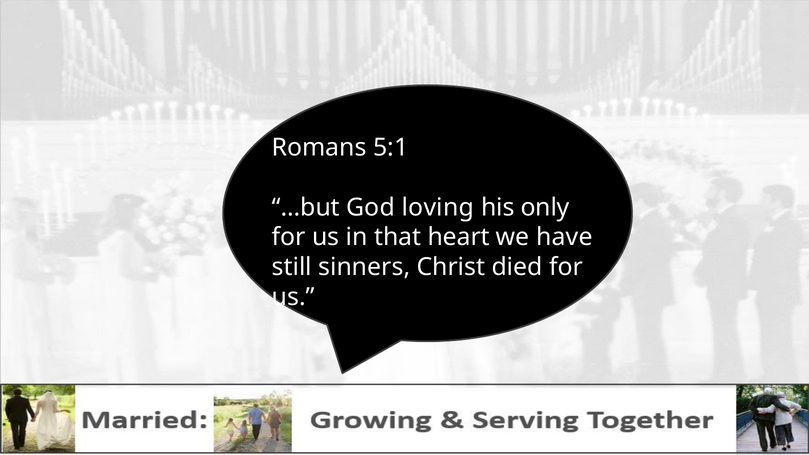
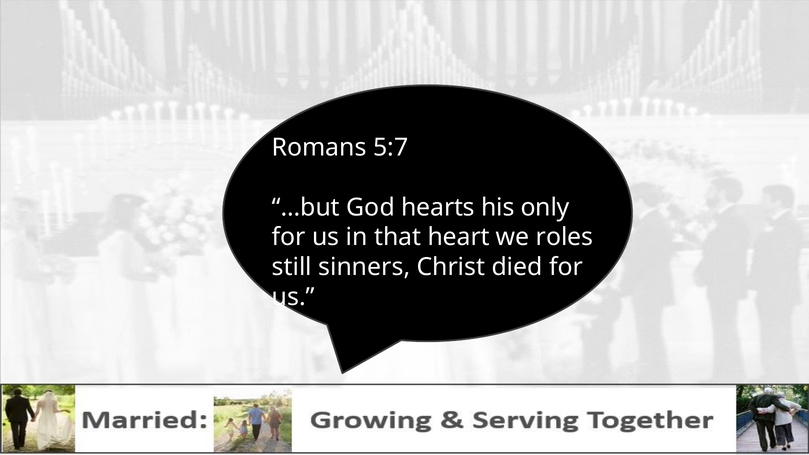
5:1: 5:1 -> 5:7 (391, 148)
loving: loving -> hearts (438, 207)
have: have -> roles (565, 237)
